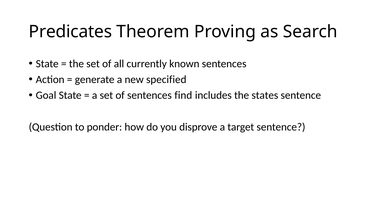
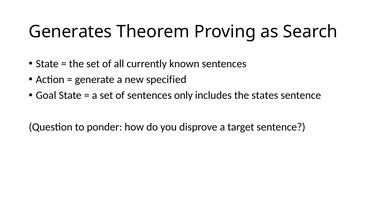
Predicates: Predicates -> Generates (70, 32)
find: find -> only (183, 95)
